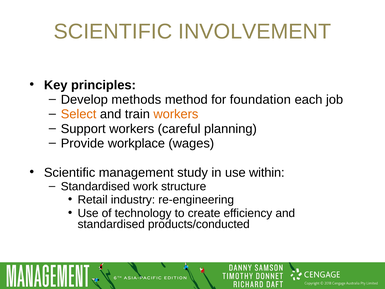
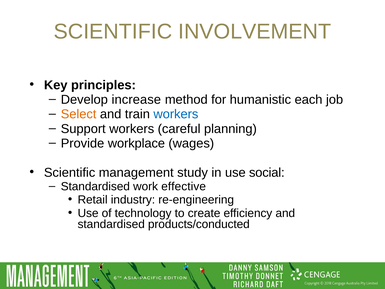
methods: methods -> increase (136, 100)
foundation: foundation -> humanistic (260, 100)
workers colour: orange -> blue (176, 114)
within: within -> social (267, 172)
structure: structure -> effective (184, 186)
